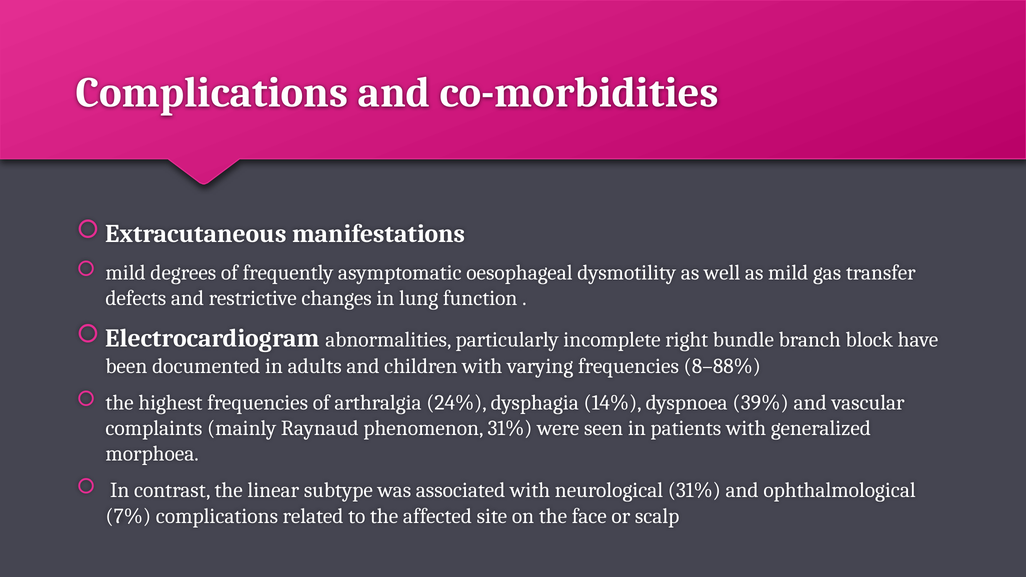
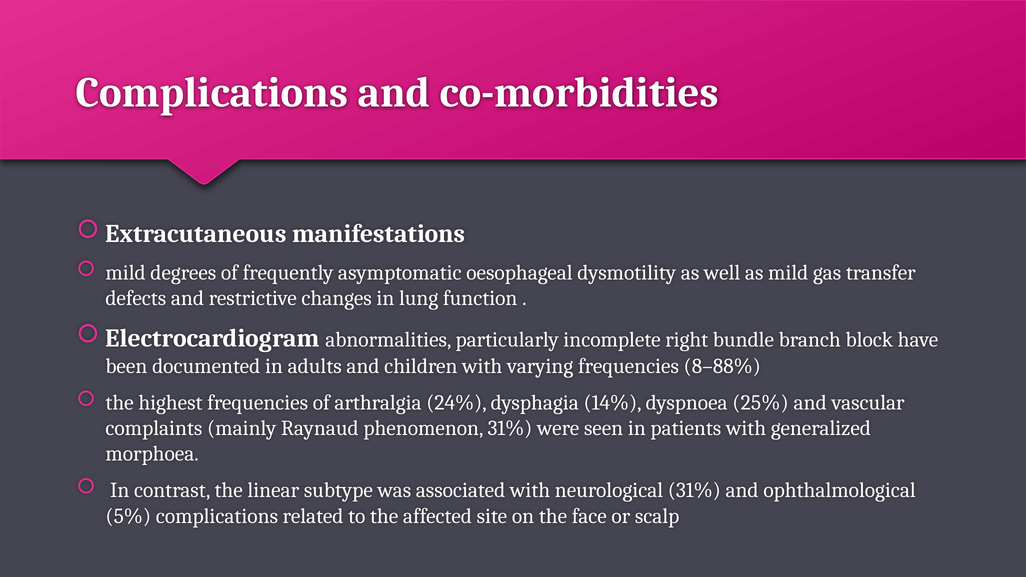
39%: 39% -> 25% (761, 403)
7%: 7% -> 5% (128, 516)
